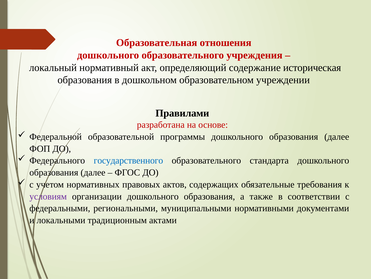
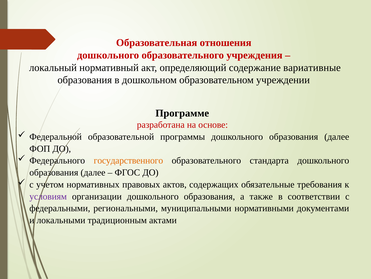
историческая: историческая -> вариативные (312, 67)
Правилами: Правилами -> Программе (182, 113)
государственного colour: blue -> orange (128, 160)
